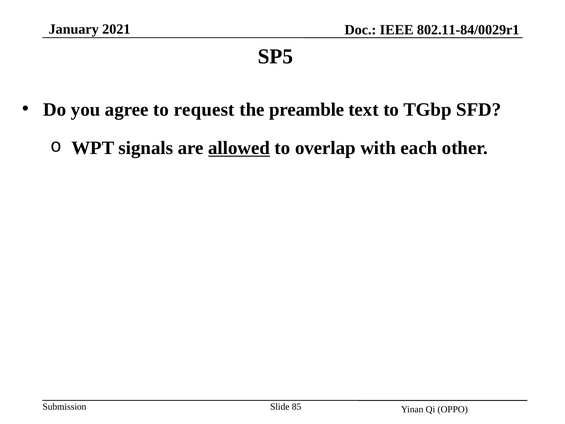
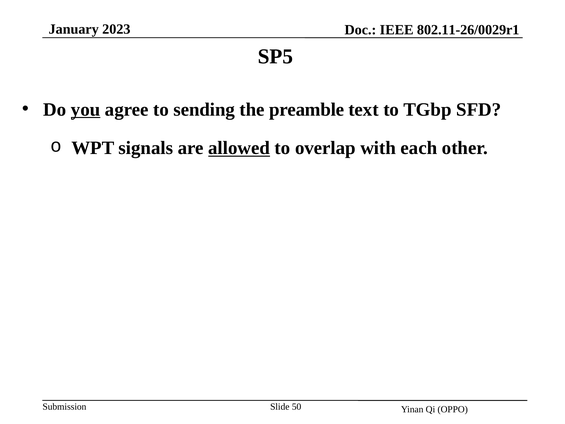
2021: 2021 -> 2023 (116, 29)
802.11-84/0029r1: 802.11-84/0029r1 -> 802.11-26/0029r1 (468, 30)
you underline: none -> present (86, 109)
request: request -> sending (204, 109)
85: 85 -> 50 (297, 406)
